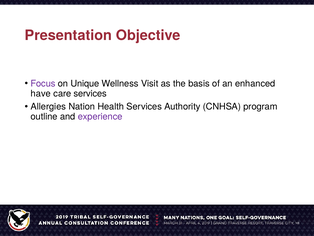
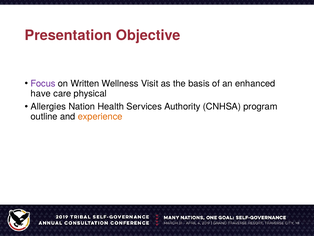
Unique: Unique -> Written (85, 83)
care services: services -> physical (90, 93)
experience colour: purple -> orange (100, 116)
